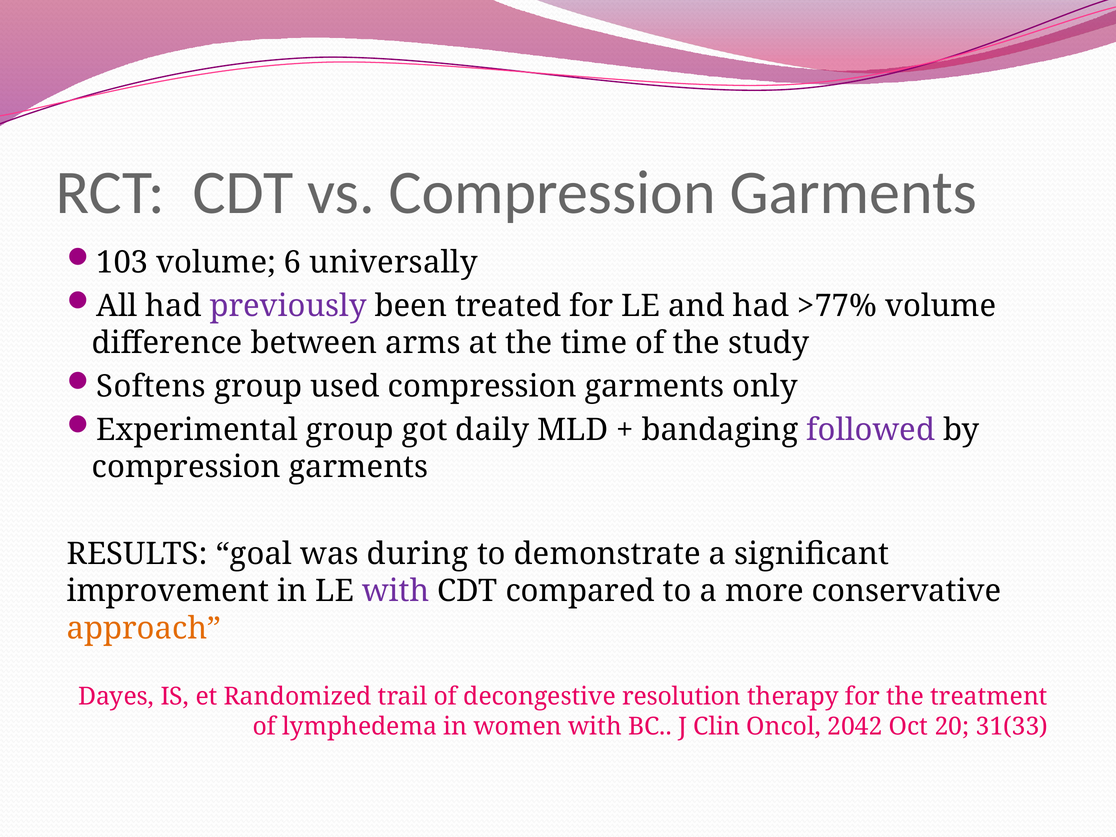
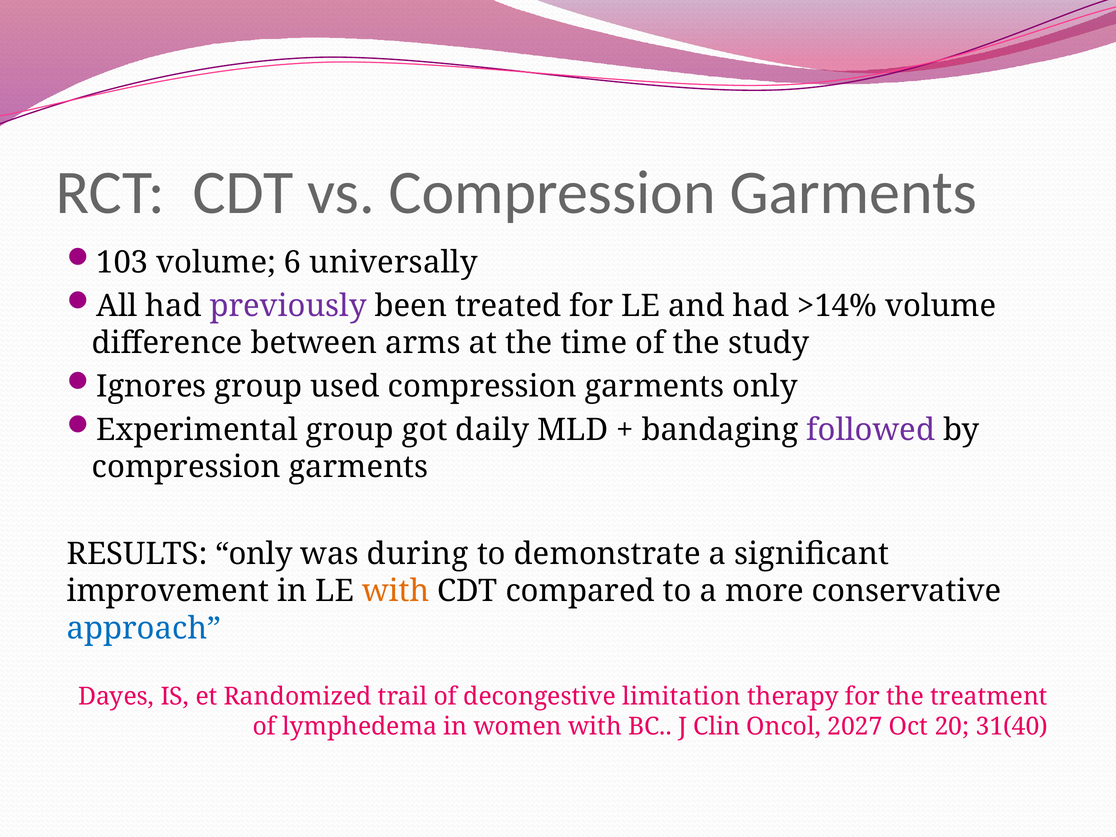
>77%: >77% -> >14% (837, 306)
Softens: Softens -> Ignores (151, 387)
RESULTS goal: goal -> only (254, 554)
with colour: purple -> orange (396, 591)
approach colour: orange -> blue (144, 628)
resolution: resolution -> limitation (681, 697)
2042: 2042 -> 2027 (855, 727)
31(33: 31(33 -> 31(40 (1012, 727)
